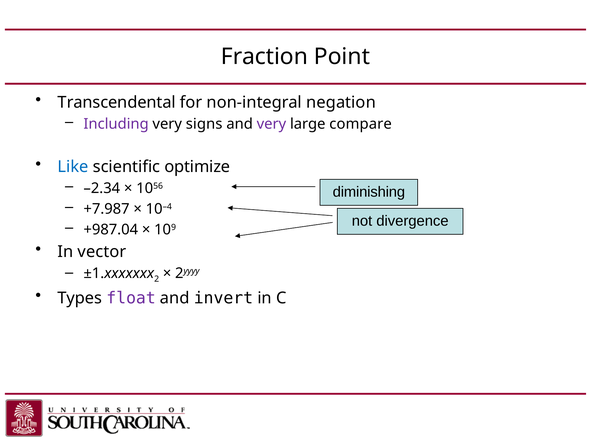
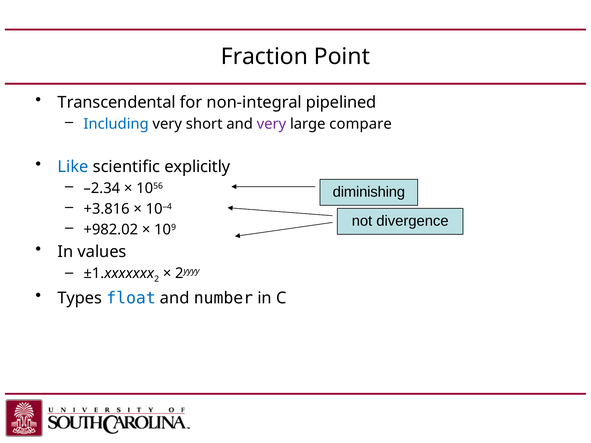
negation: negation -> pipelined (341, 103)
Including colour: purple -> blue (116, 124)
signs: signs -> short (204, 124)
optimize: optimize -> explicitly (197, 167)
+7.987: +7.987 -> +3.816 (107, 209)
+987.04: +987.04 -> +982.02 (111, 230)
vector: vector -> values (102, 252)
float colour: purple -> blue (131, 298)
invert: invert -> number (223, 298)
